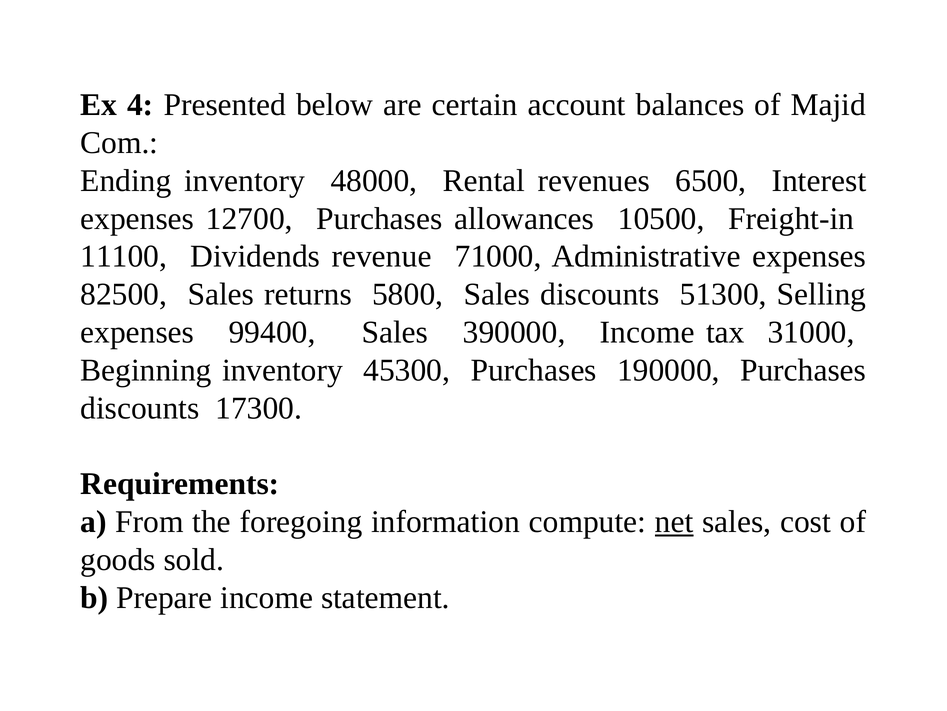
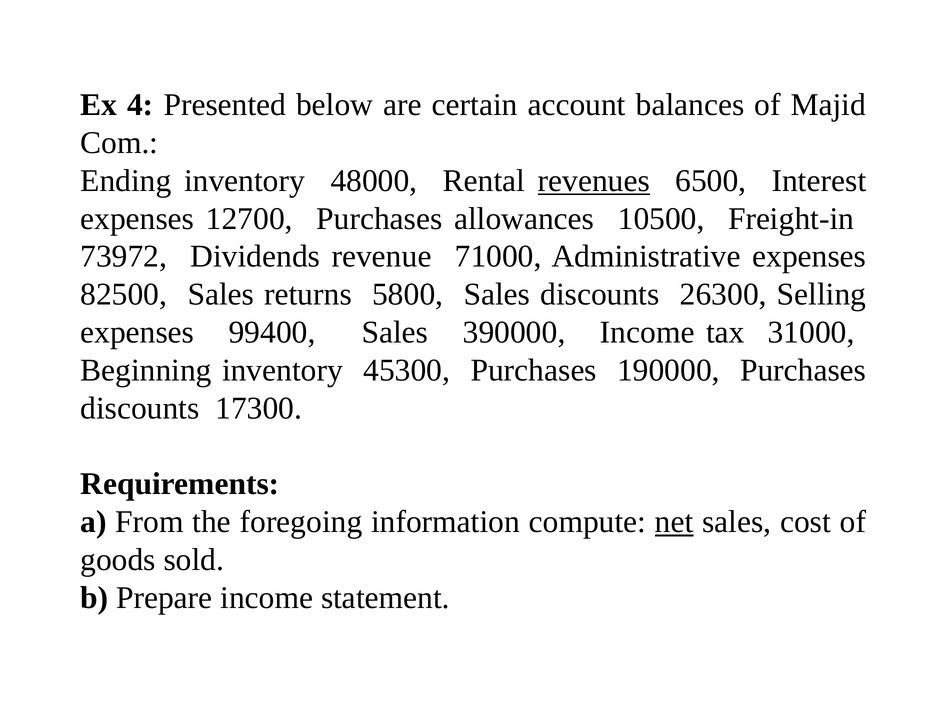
revenues underline: none -> present (594, 180)
11100: 11100 -> 73972 (124, 256)
51300: 51300 -> 26300 (723, 294)
